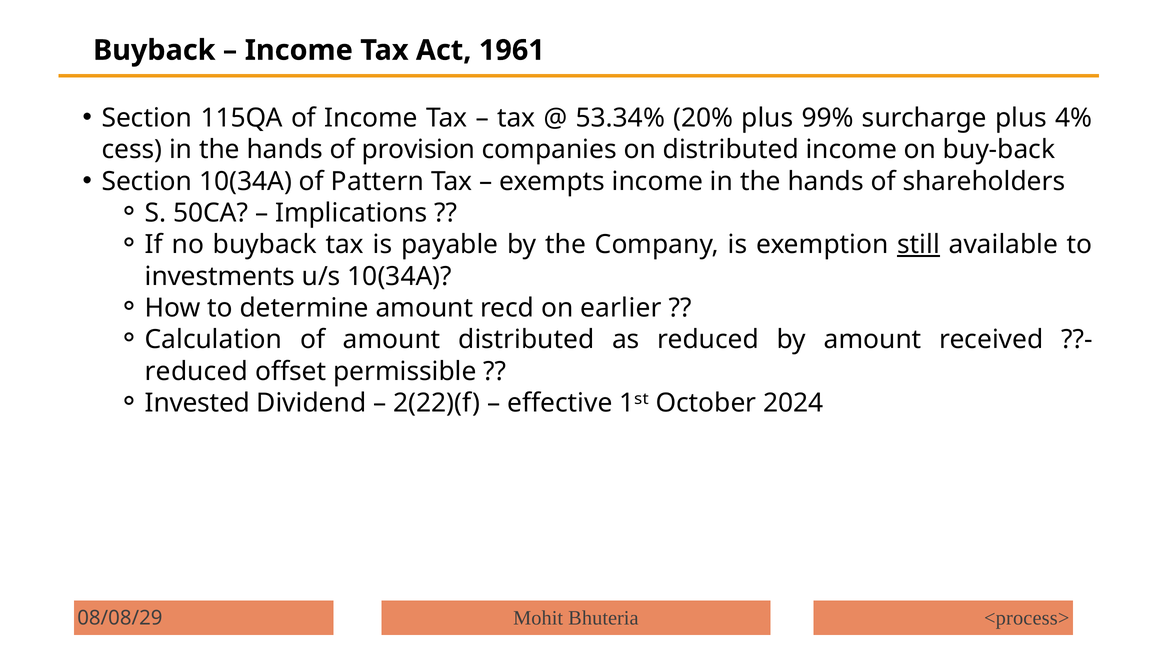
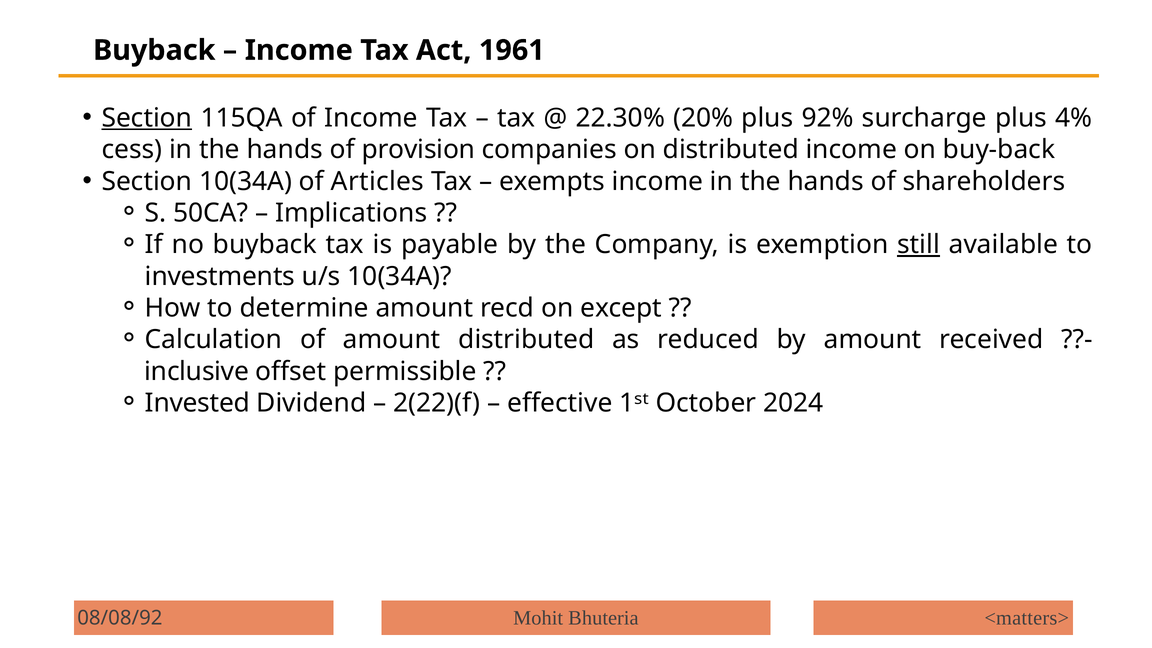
Section underline: none -> present (147, 118)
53.34%: 53.34% -> 22.30% (620, 118)
99%: 99% -> 92% (828, 118)
Pattern: Pattern -> Articles (377, 181)
earlier: earlier -> except (621, 308)
reduced: reduced -> inclusive (197, 371)
08/08/29: 08/08/29 -> 08/08/92 (120, 618)
<process>: <process> -> <matters> (1027, 618)
